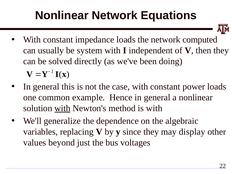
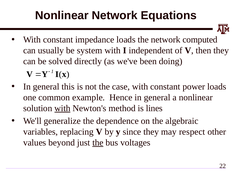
is with: with -> lines (154, 108)
display: display -> respect (192, 132)
the underline: none -> present (98, 143)
